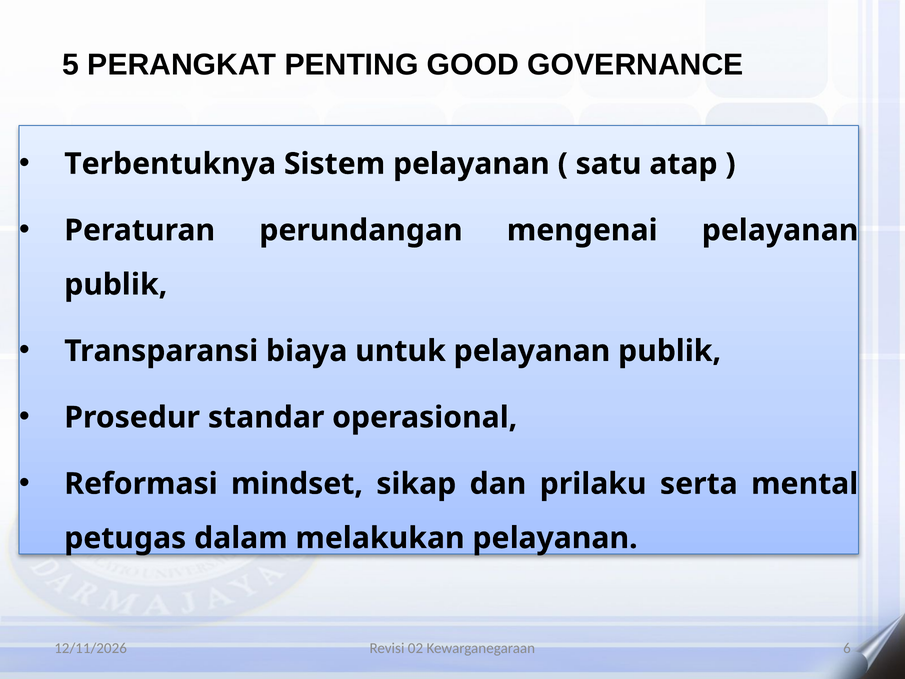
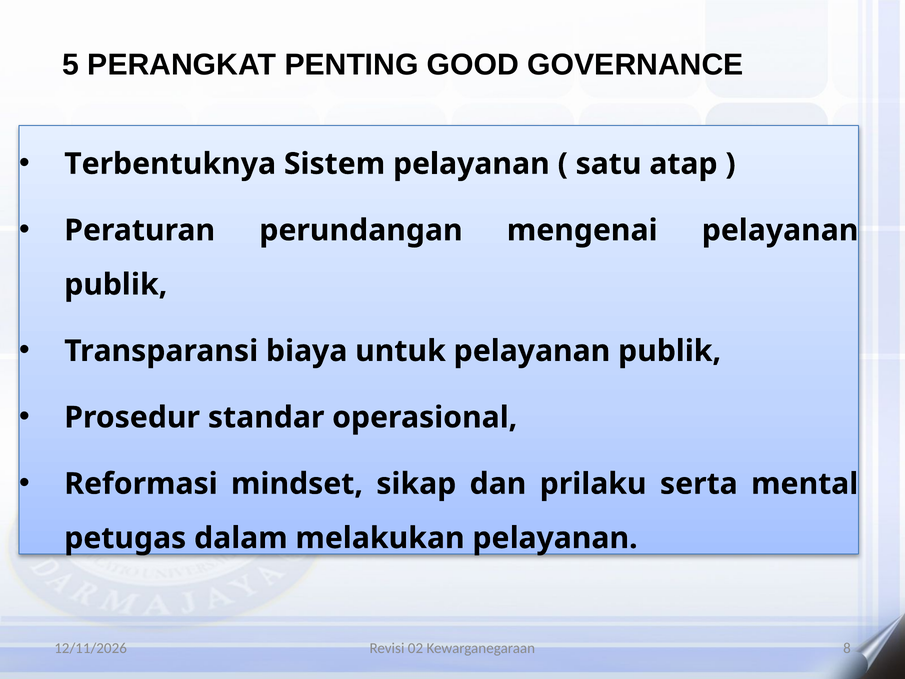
6: 6 -> 8 (847, 648)
